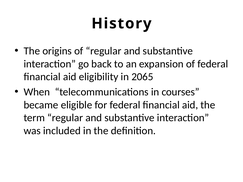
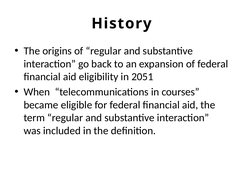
2065: 2065 -> 2051 (142, 77)
